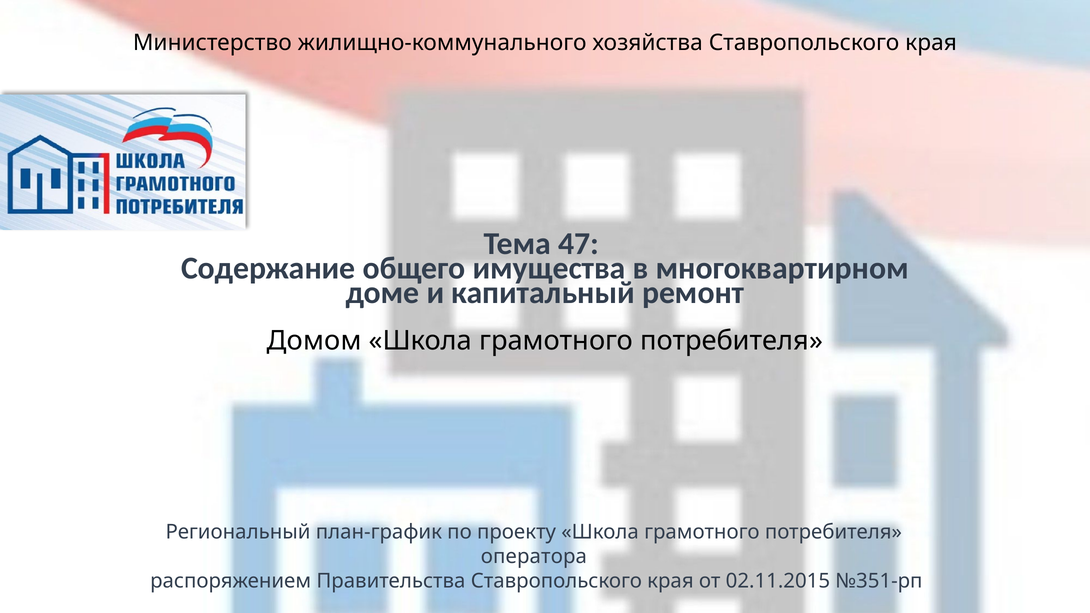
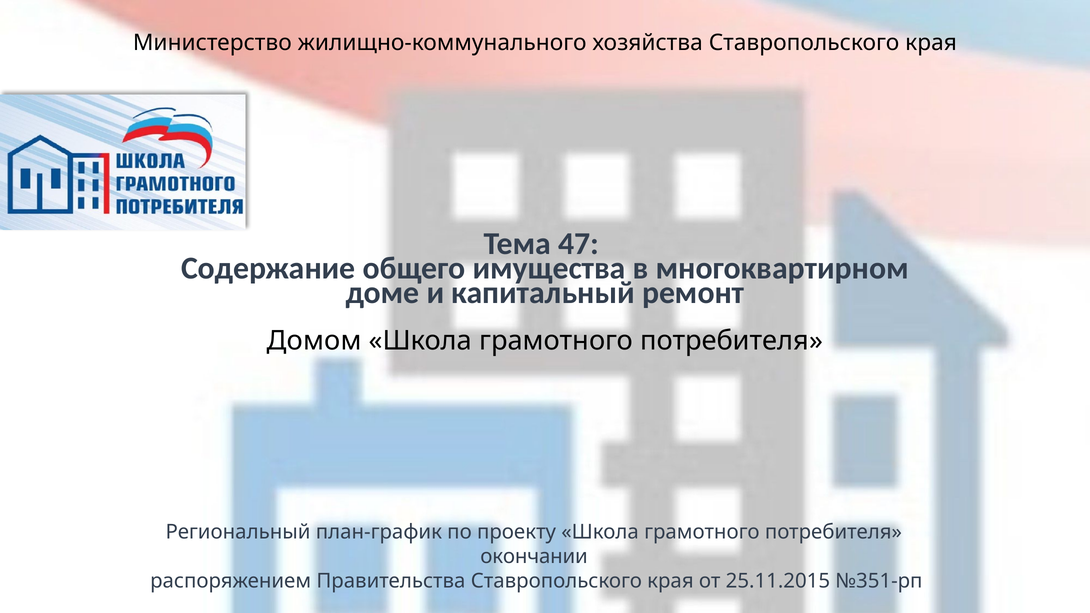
оператора: оператора -> окончании (534, 557)
02.11.2015: 02.11.2015 -> 25.11.2015 (778, 581)
